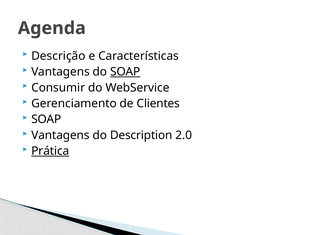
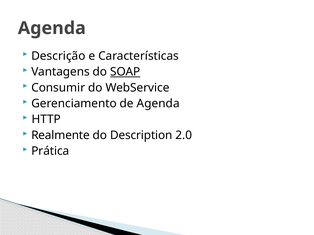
de Clientes: Clientes -> Agenda (158, 104)
SOAP: SOAP -> HTTP (46, 120)
Vantagens: Vantagens -> Realmente (61, 135)
Prática underline: present -> none (50, 151)
